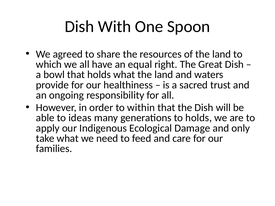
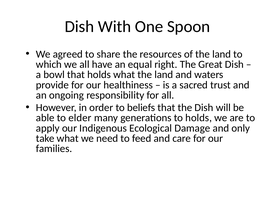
within: within -> beliefs (141, 108)
ideas: ideas -> elder (80, 118)
